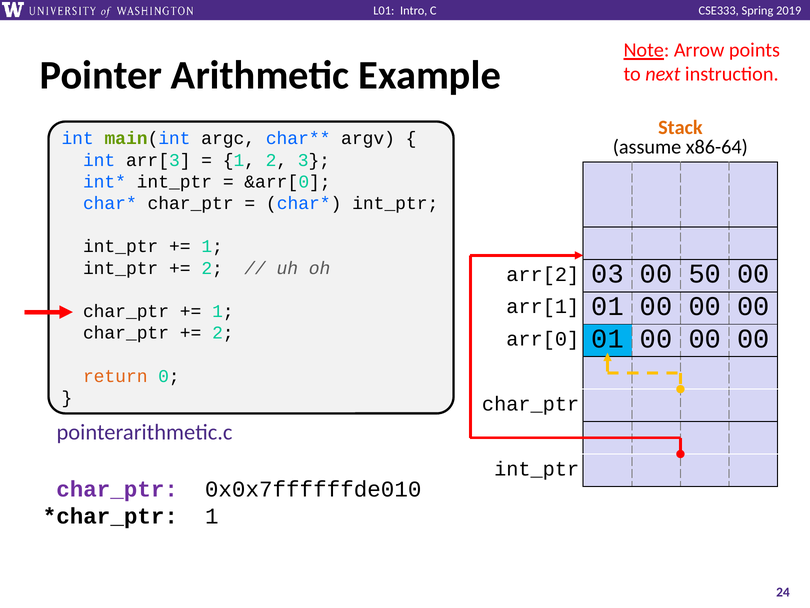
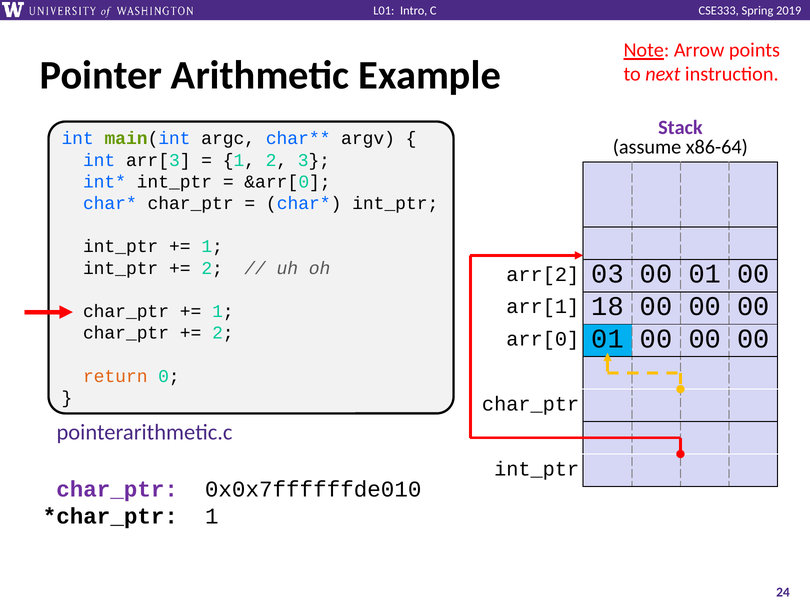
Stack colour: orange -> purple (680, 127)
00 50: 50 -> 01 (705, 274)
arr[1 01: 01 -> 18 (608, 306)
